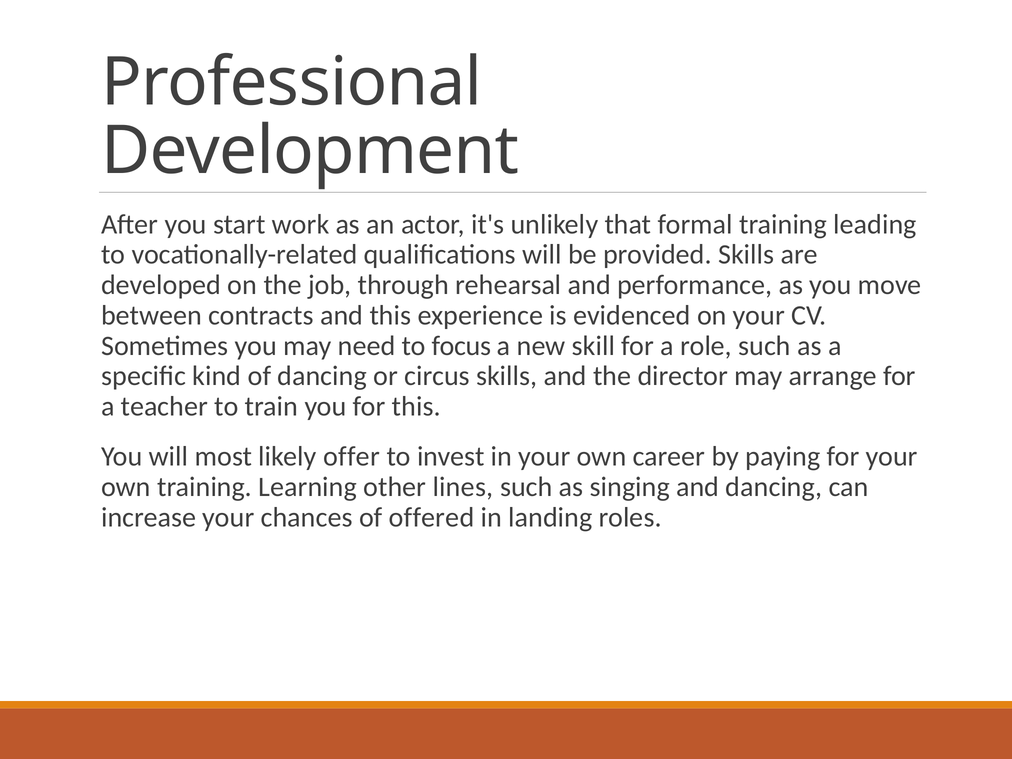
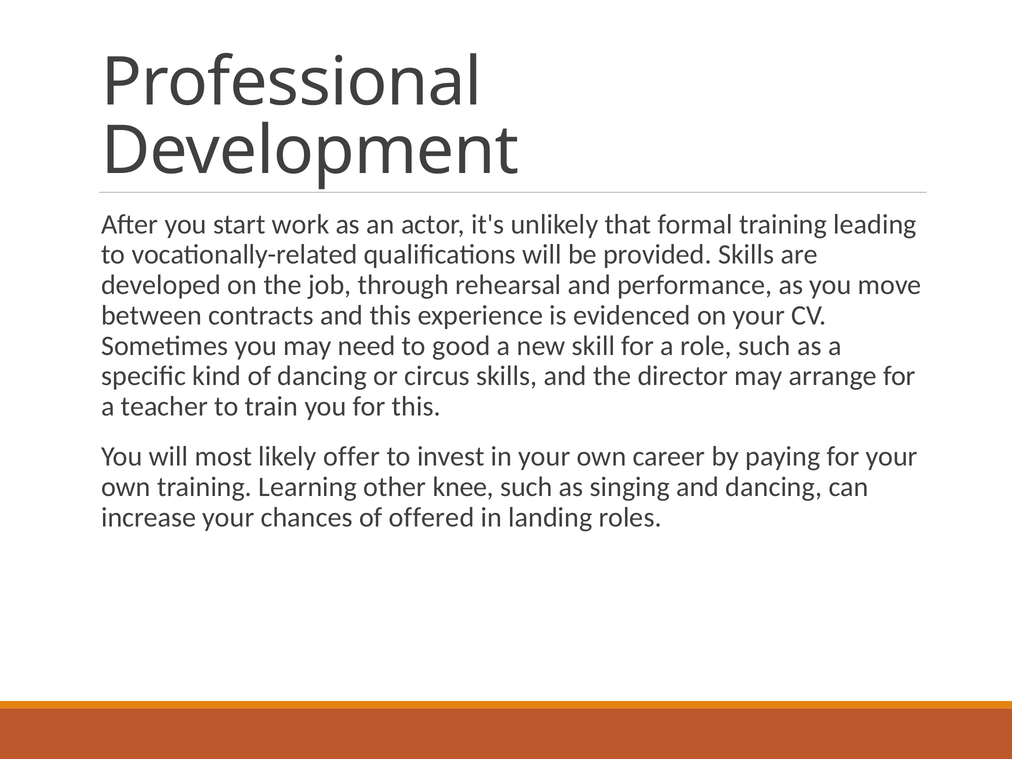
focus: focus -> good (461, 346)
lines: lines -> knee (463, 487)
